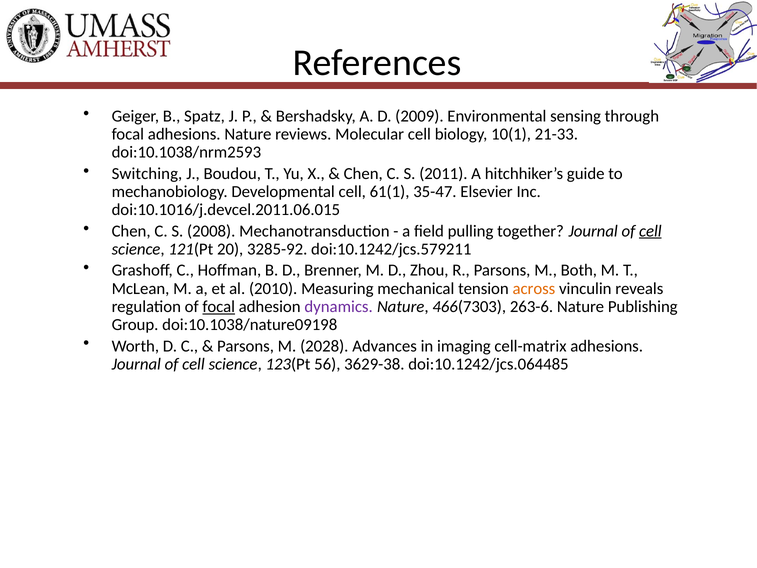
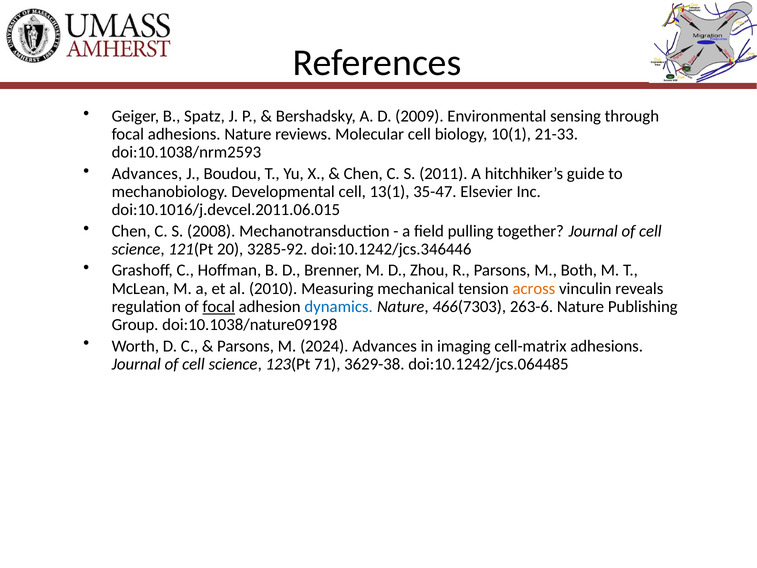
Switching: Switching -> Advances (147, 173)
61(1: 61(1 -> 13(1 (390, 192)
cell underline: present -> none (650, 231)
doi:10.1242/jcs.579211: doi:10.1242/jcs.579211 -> doi:10.1242/jcs.346446 (391, 249)
dynamics colour: purple -> blue (339, 307)
2028: 2028 -> 2024 (324, 346)
56: 56 -> 71 (327, 364)
